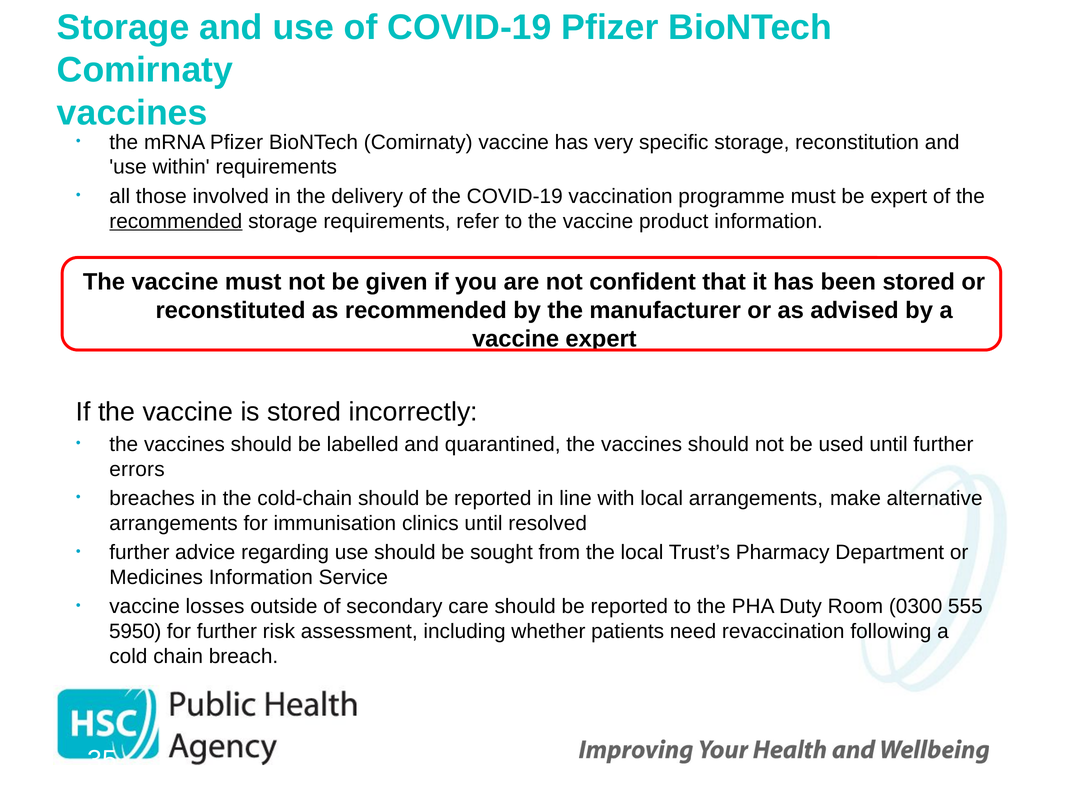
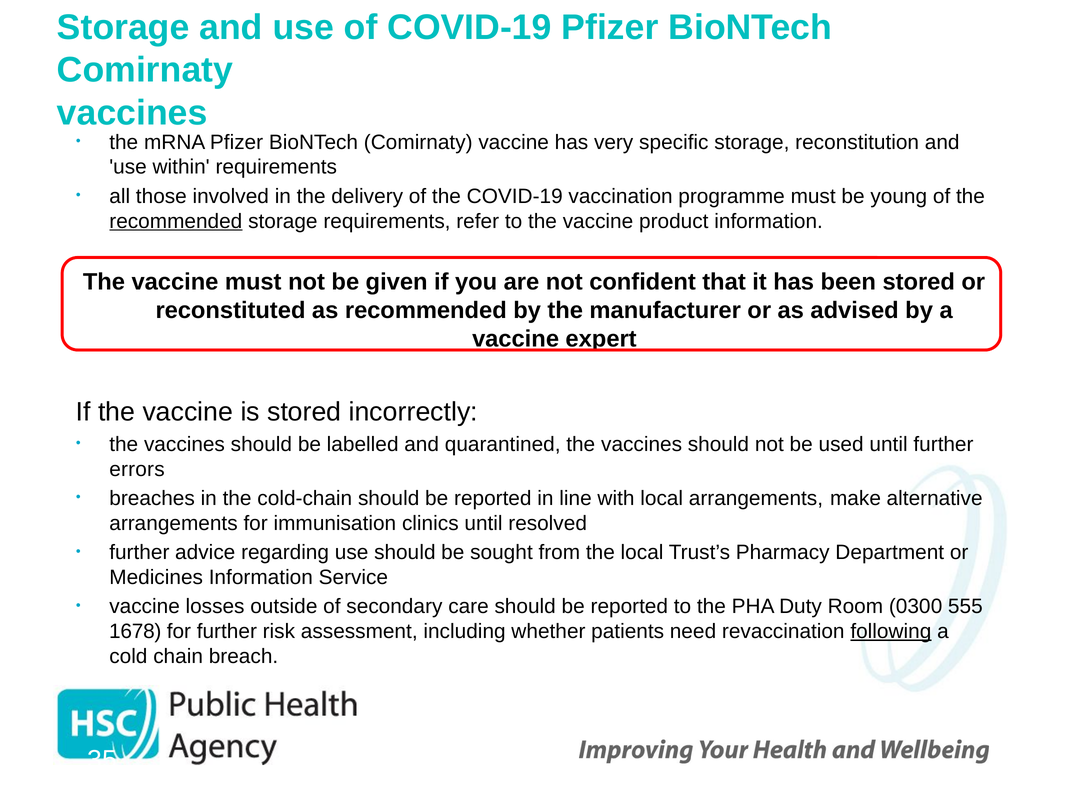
be expert: expert -> young (899, 196)
5950: 5950 -> 1678 (135, 632)
following underline: none -> present (891, 632)
